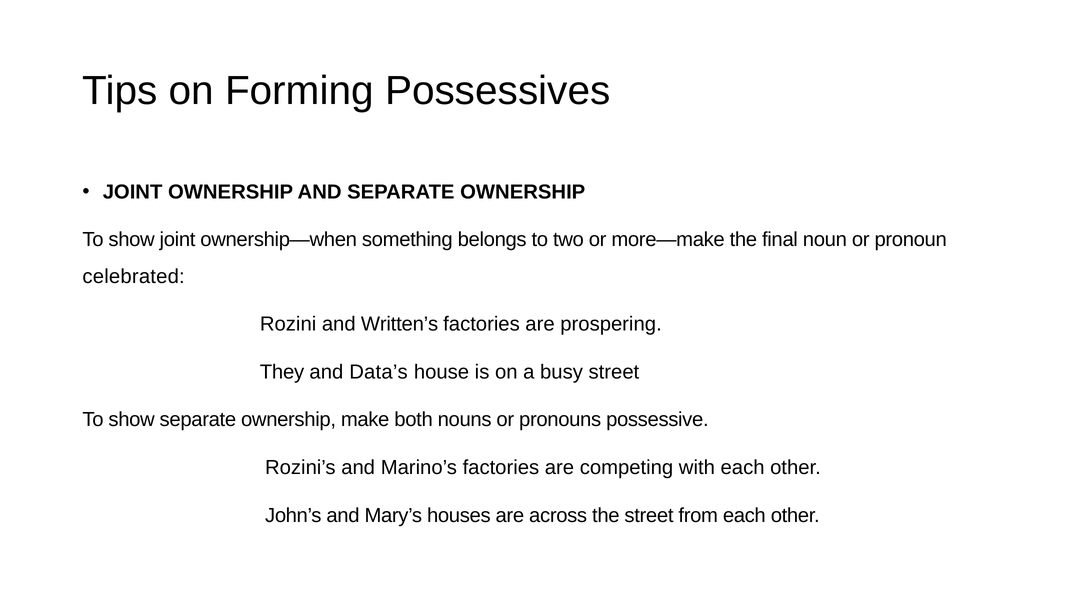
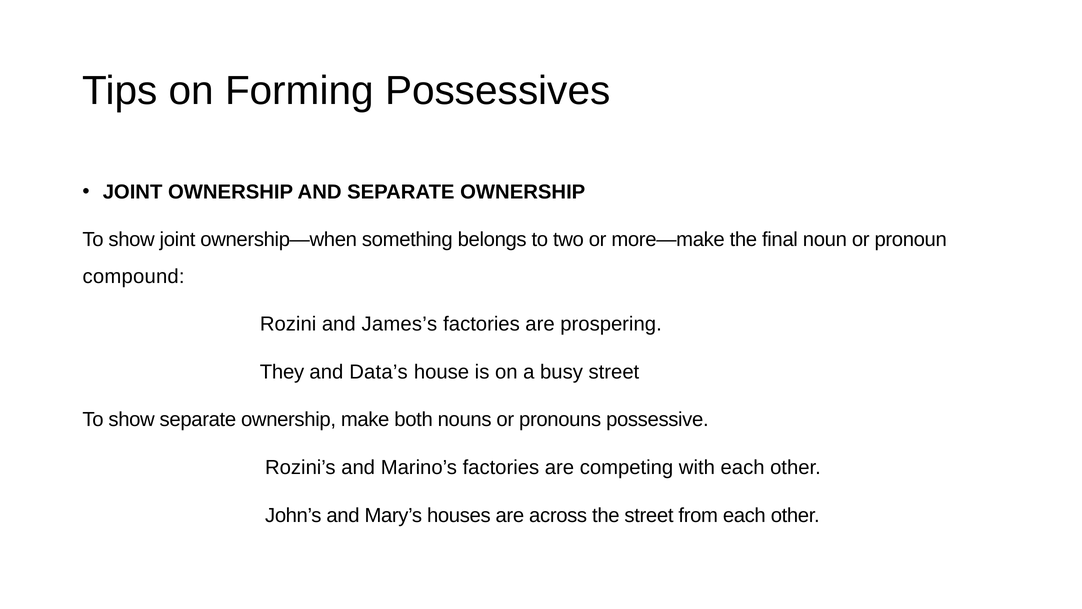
celebrated: celebrated -> compound (134, 276)
Written’s: Written’s -> James’s (399, 324)
